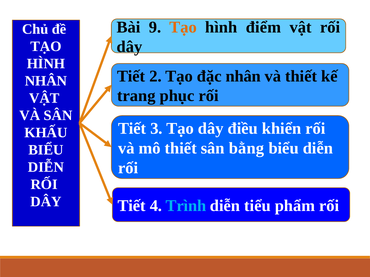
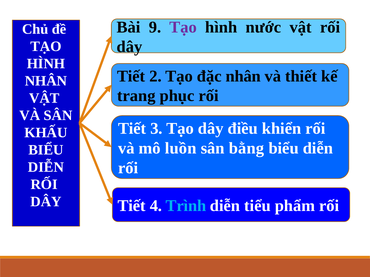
Tạo colour: orange -> purple (183, 27)
điểm: điểm -> nước (263, 27)
mô thiết: thiết -> luồn (181, 148)
